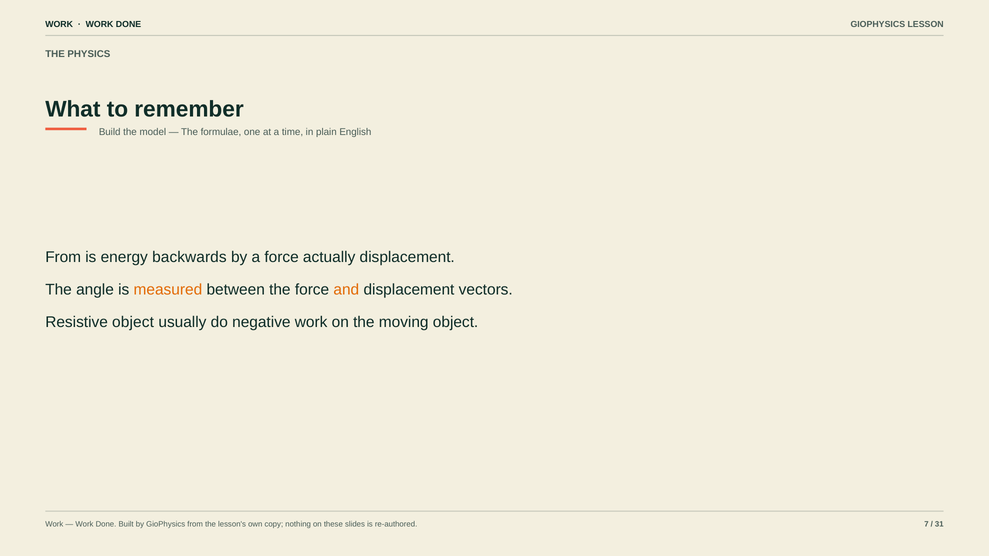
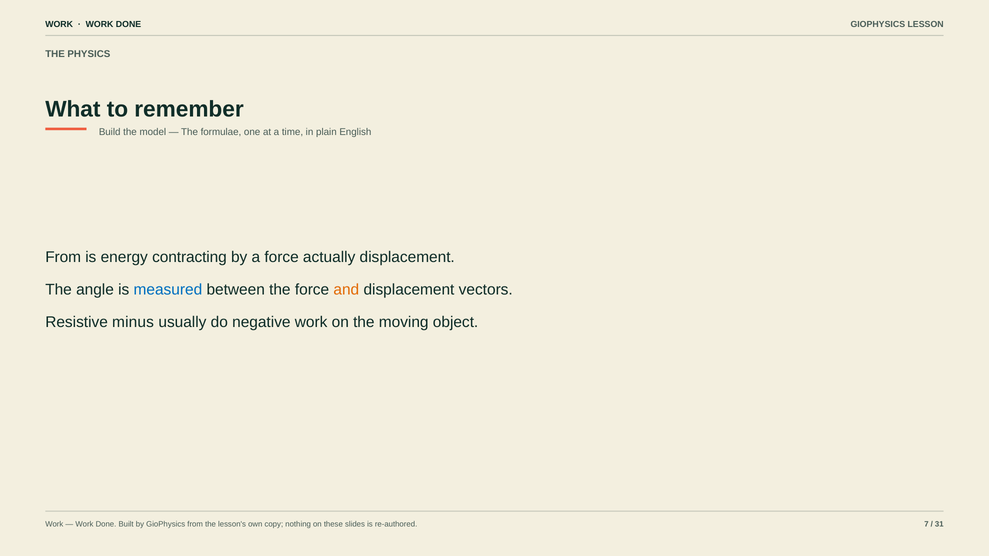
backwards: backwards -> contracting (189, 257)
measured colour: orange -> blue (168, 290)
Resistive object: object -> minus (133, 322)
